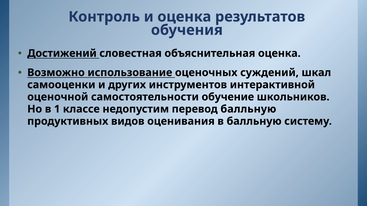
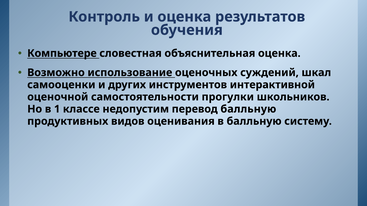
Достижений: Достижений -> Компьютере (62, 53)
обучение: обучение -> прогулки (228, 97)
